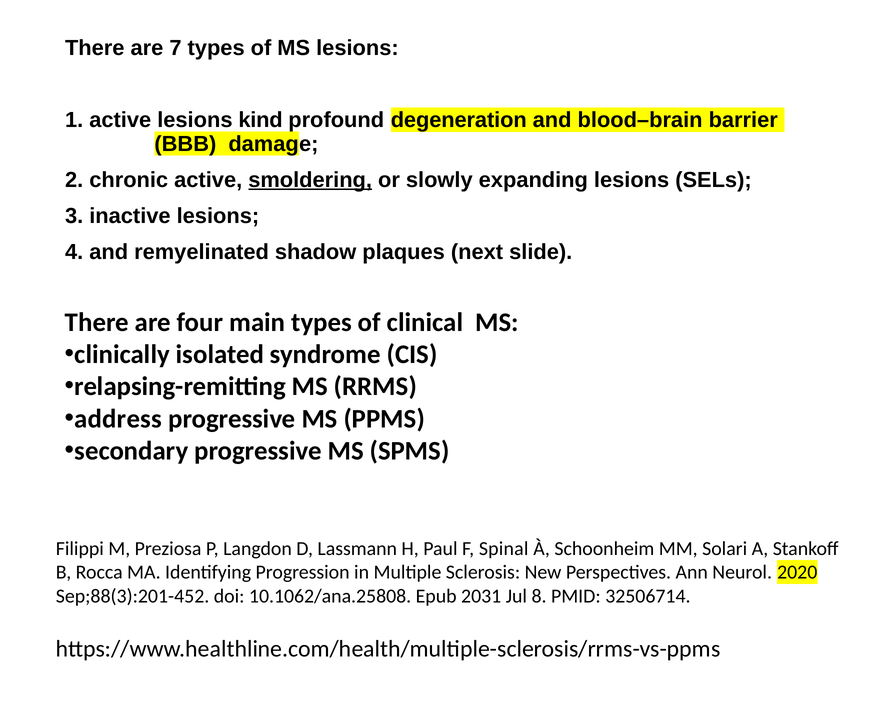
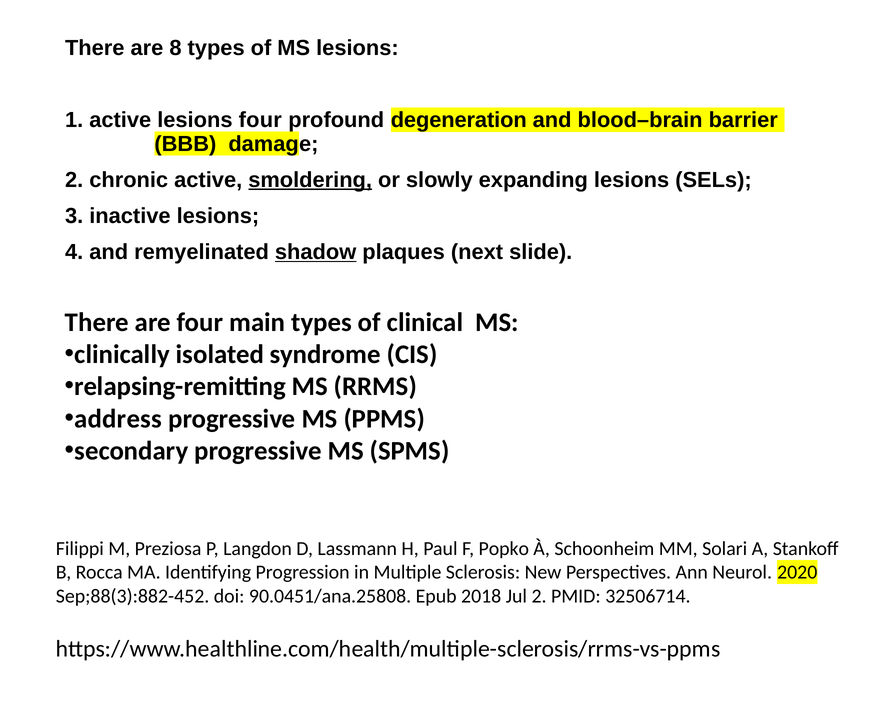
7: 7 -> 8 (175, 48)
lesions kind: kind -> four (260, 120)
shadow underline: none -> present (316, 252)
Spinal: Spinal -> Popko (504, 549)
Sep;88(3):201-452: Sep;88(3):201-452 -> Sep;88(3):882-452 (133, 596)
10.1062/ana.25808: 10.1062/ana.25808 -> 90.0451/ana.25808 (330, 596)
2031: 2031 -> 2018 (481, 596)
Jul 8: 8 -> 2 (539, 596)
